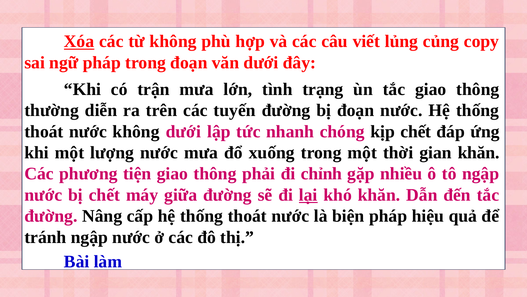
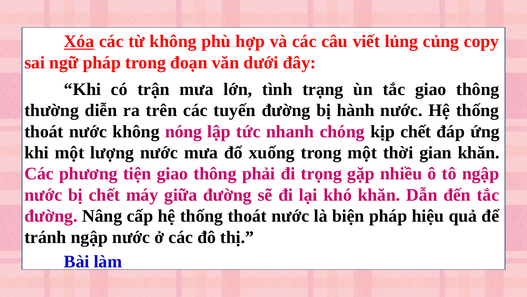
bị đoạn: đoạn -> hành (356, 110)
không dưới: dưới -> nóng (184, 131)
chỉnh: chỉnh -> trọng (321, 174)
lại underline: present -> none (308, 195)
